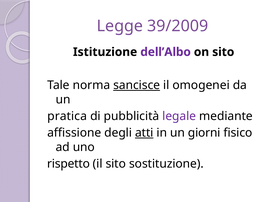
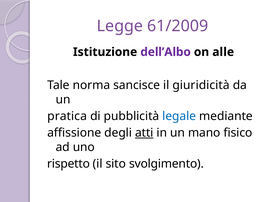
39/2009: 39/2009 -> 61/2009 (178, 26)
on sito: sito -> alle (223, 52)
sancisce underline: present -> none (137, 85)
omogenei: omogenei -> giuridicità (201, 85)
legale colour: purple -> blue (179, 116)
giorni: giorni -> mano (204, 133)
sostituzione: sostituzione -> svolgimento (166, 164)
